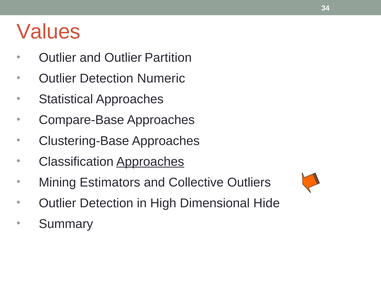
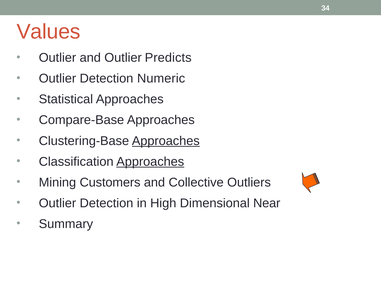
Partition: Partition -> Predicts (168, 58)
Approaches underline: none -> present (166, 141)
Estimators: Estimators -> Customers (110, 183)
Hide: Hide -> Near (267, 204)
